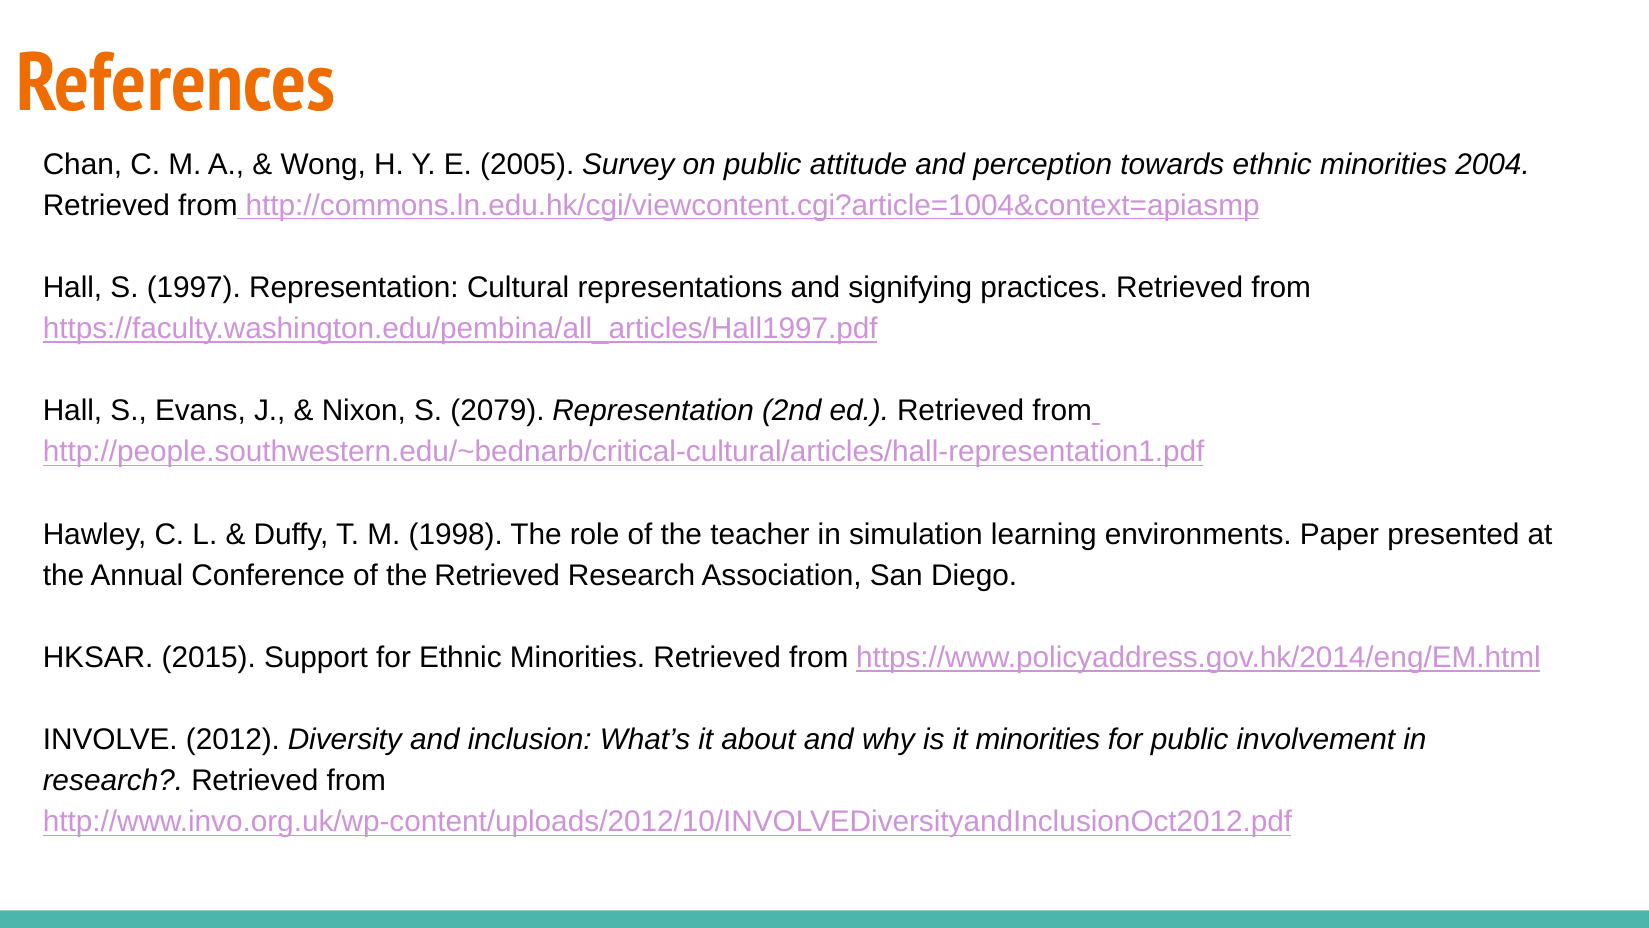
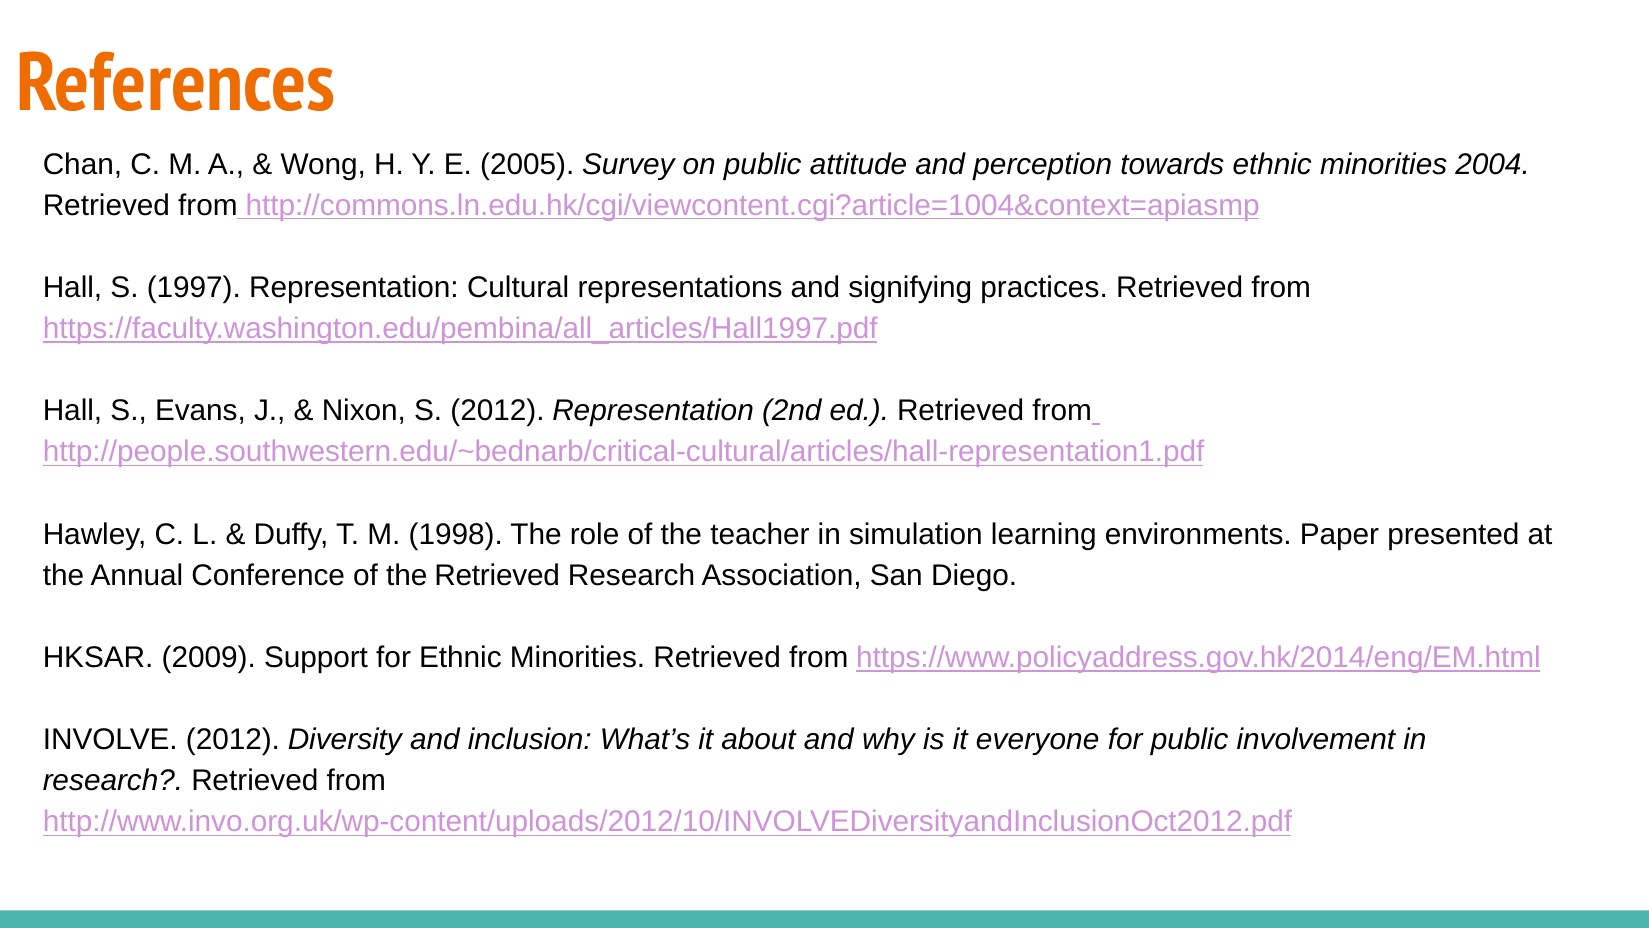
S 2079: 2079 -> 2012 (498, 411)
2015: 2015 -> 2009 (209, 657)
it minorities: minorities -> everyone (1038, 740)
